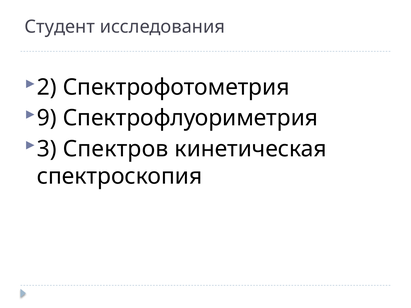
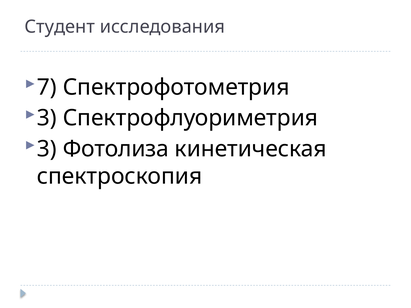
2: 2 -> 7 (47, 87)
9: 9 -> 3 (47, 118)
Спектров: Спектров -> Фотолиза (116, 149)
